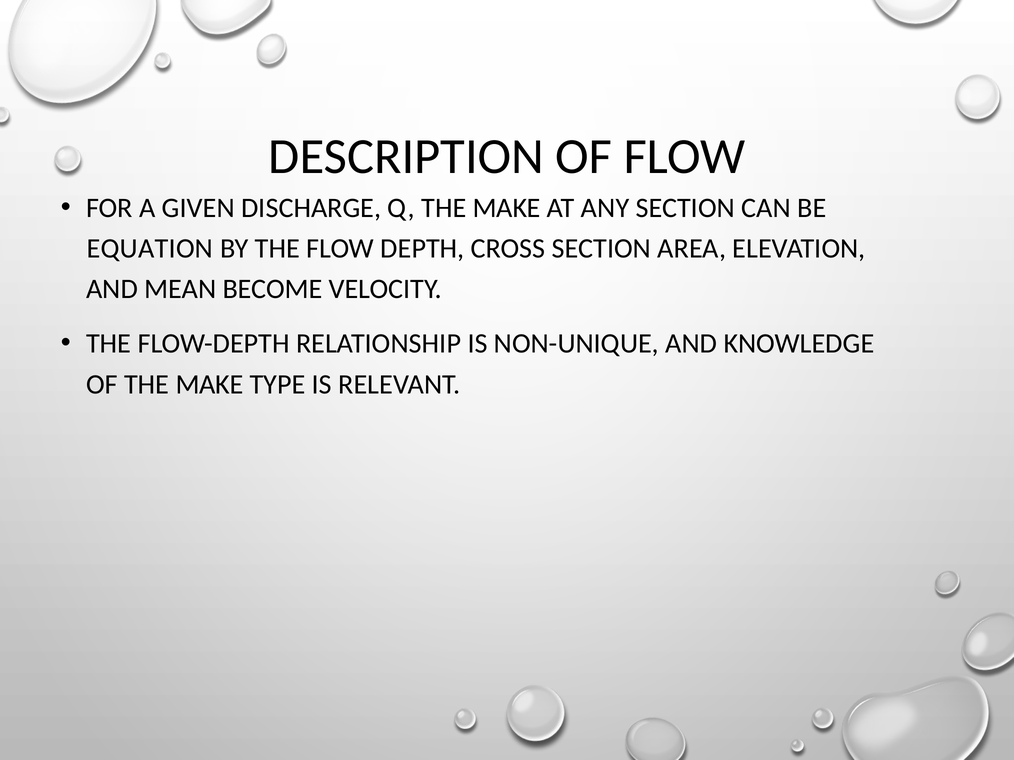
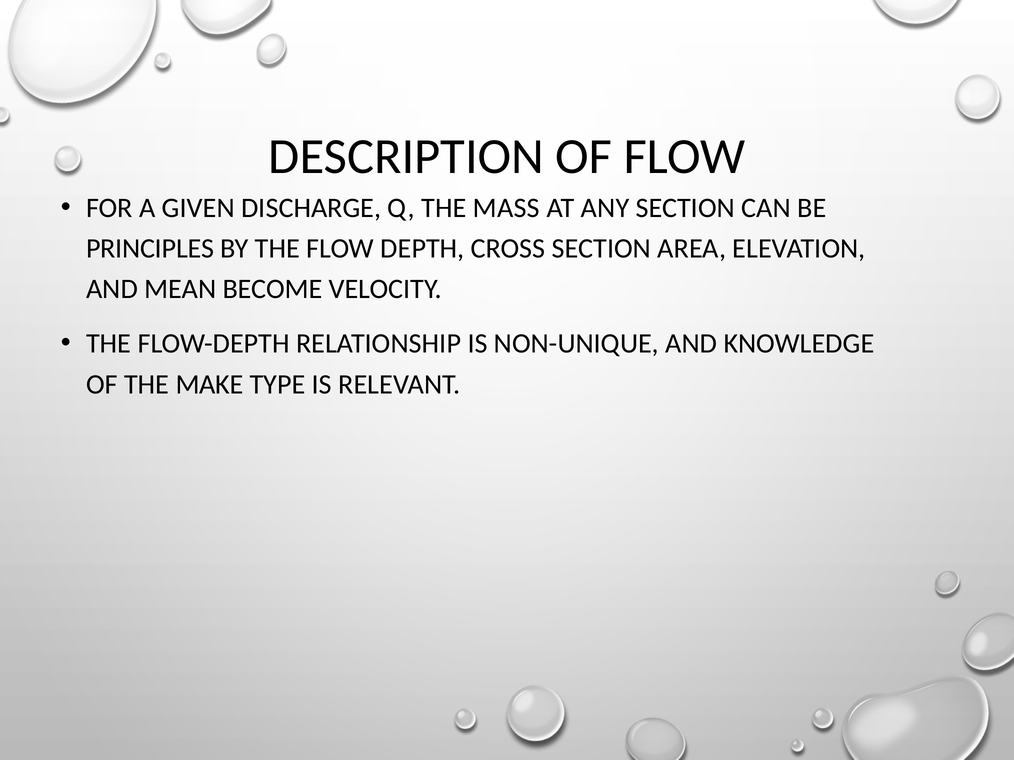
Q THE MAKE: MAKE -> MASS (506, 208)
EQUATION: EQUATION -> PRINCIPLES (150, 249)
